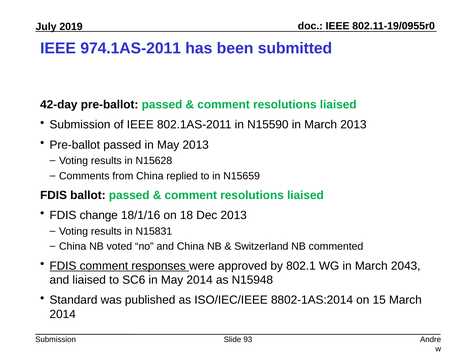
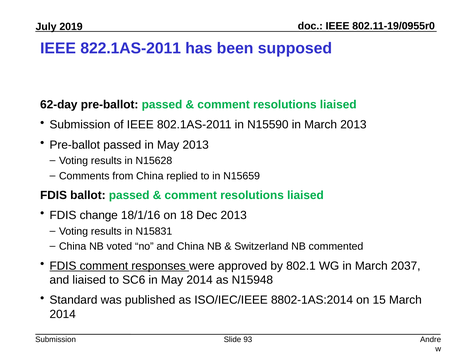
974.1AS-2011: 974.1AS-2011 -> 822.1AS-2011 (131, 48)
submitted: submitted -> supposed (295, 48)
42-day: 42-day -> 62-day (59, 105)
2043: 2043 -> 2037 (406, 266)
